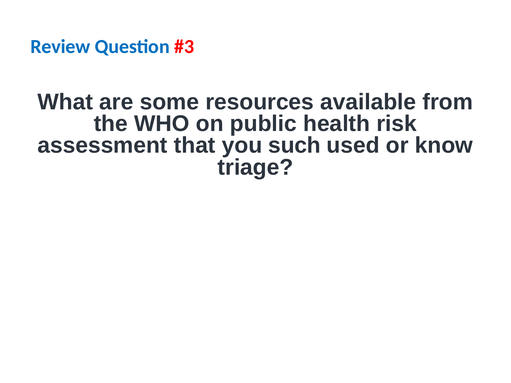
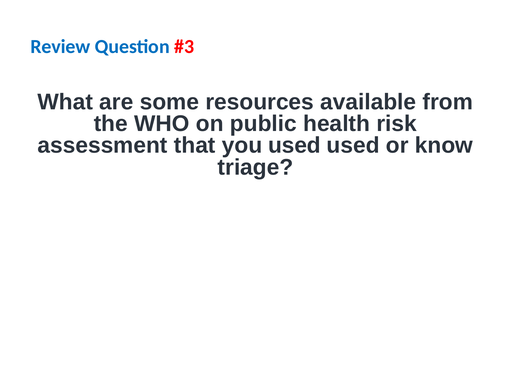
you such: such -> used (294, 146)
